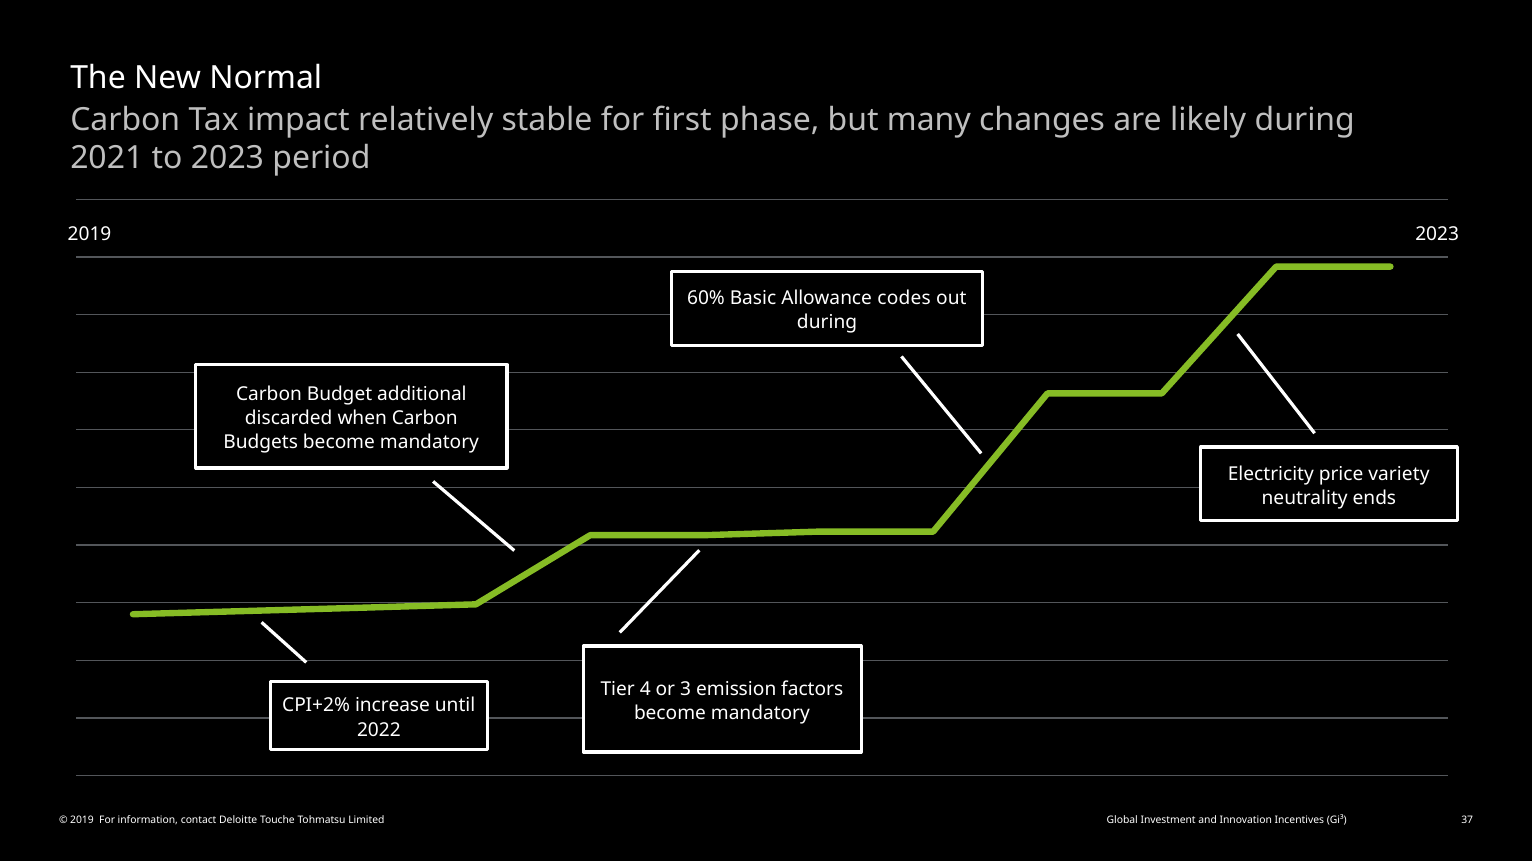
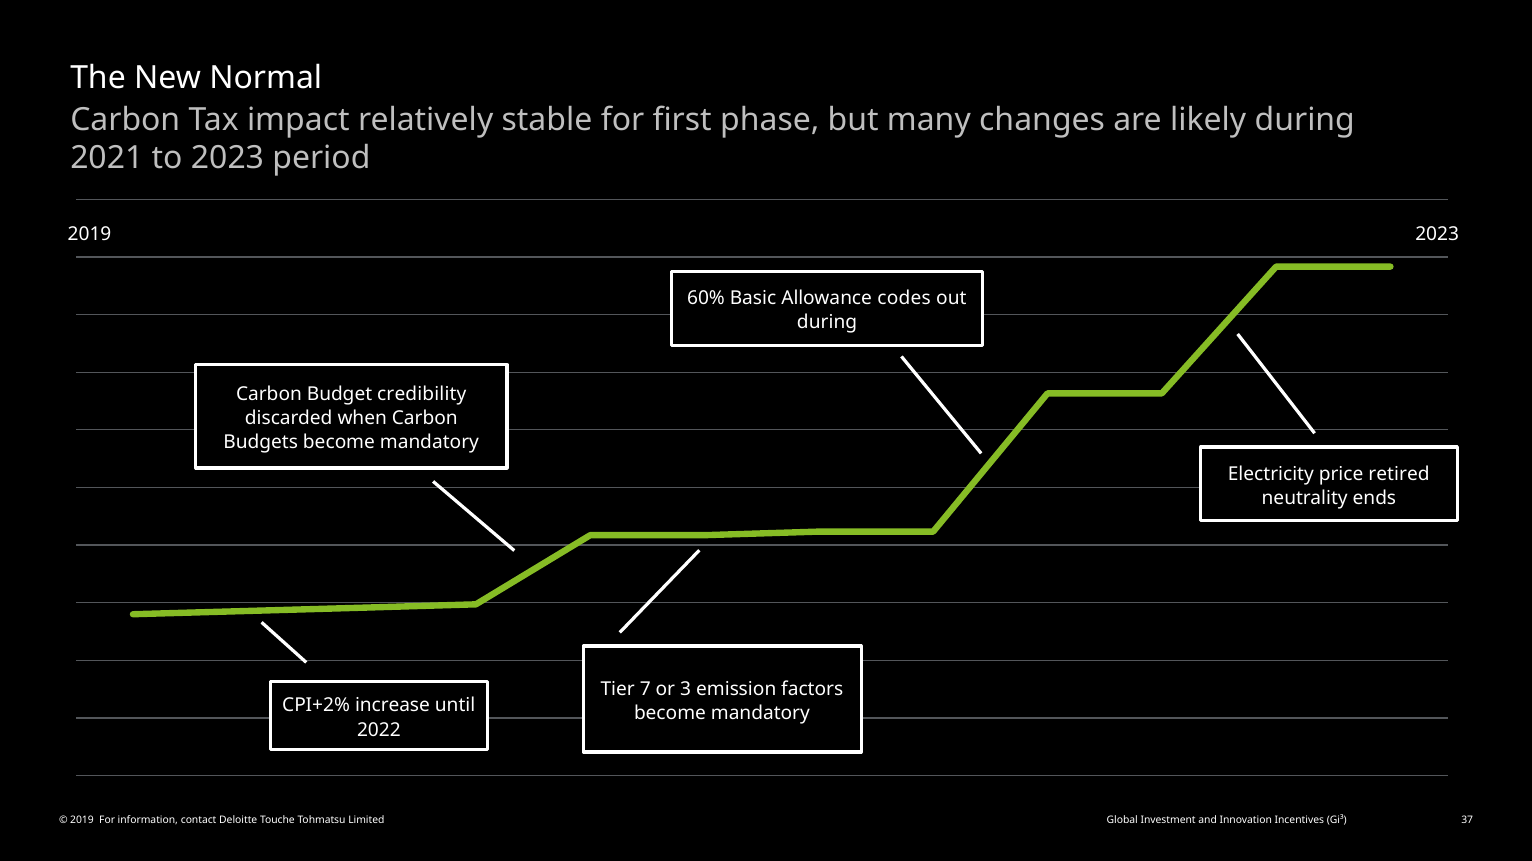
additional: additional -> credibility (422, 394)
variety: variety -> retired (1399, 474)
4: 4 -> 7 (645, 689)
